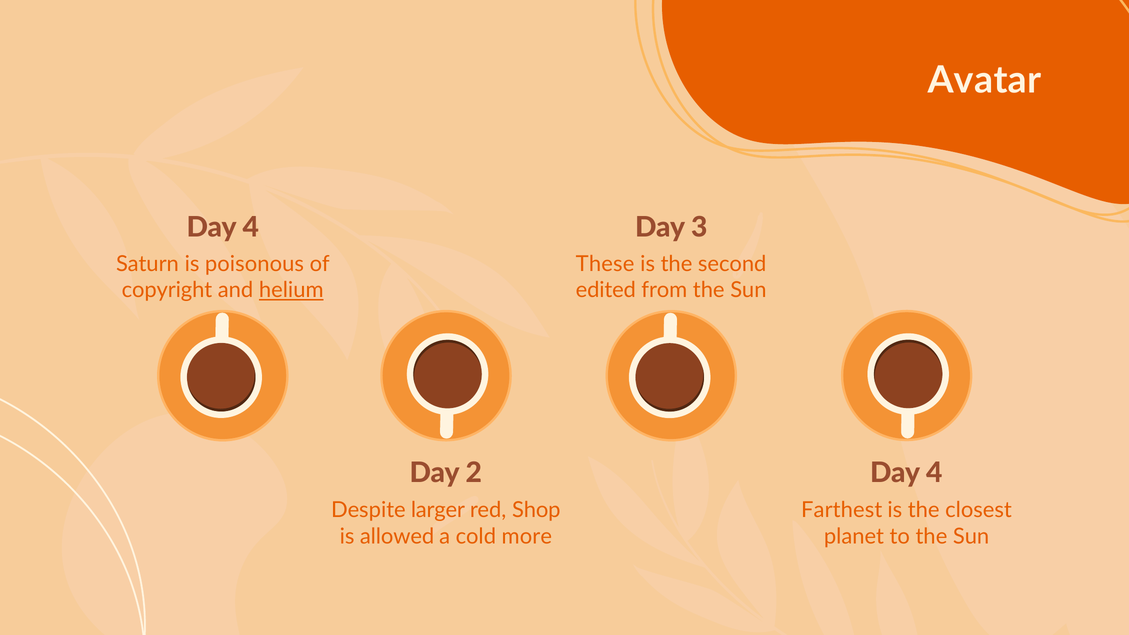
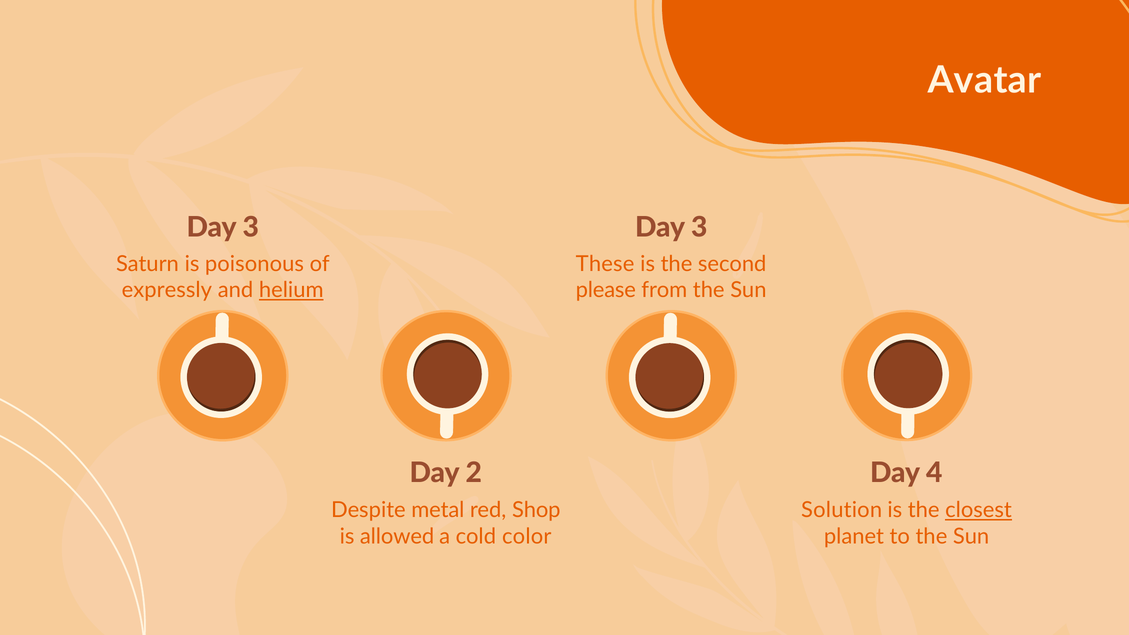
4: 4 -> 3 (251, 227)
copyright: copyright -> expressly (167, 290)
edited: edited -> please (606, 290)
larger: larger -> metal (438, 510)
Farthest: Farthest -> Solution (842, 510)
closest underline: none -> present (979, 510)
more: more -> color (527, 537)
